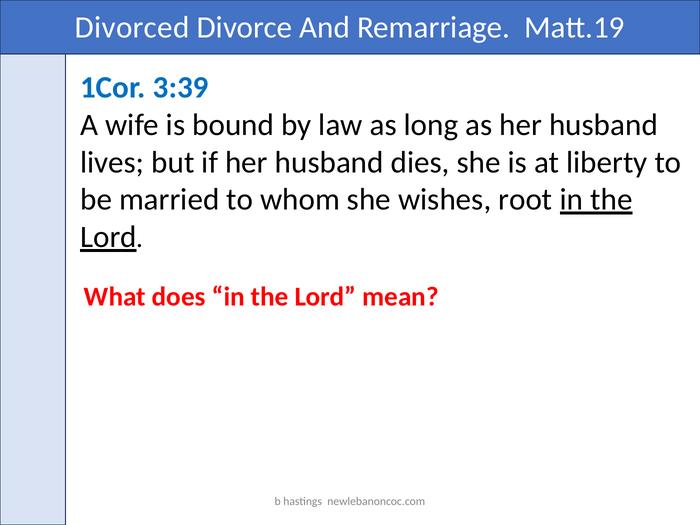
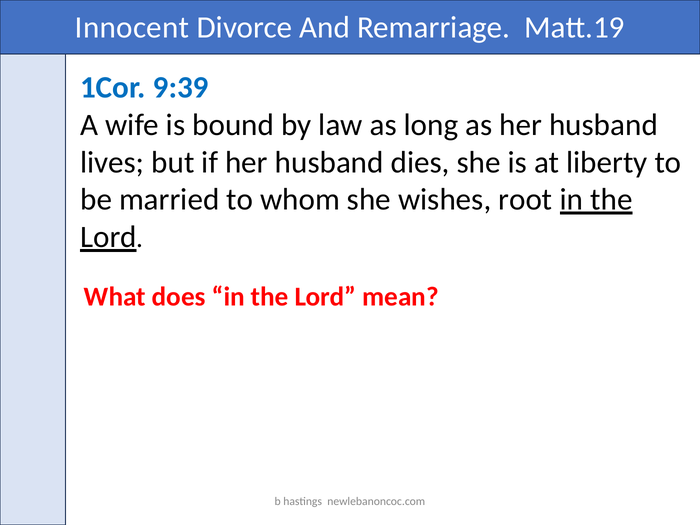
Divorced: Divorced -> Innocent (132, 28)
3:39: 3:39 -> 9:39 (181, 88)
